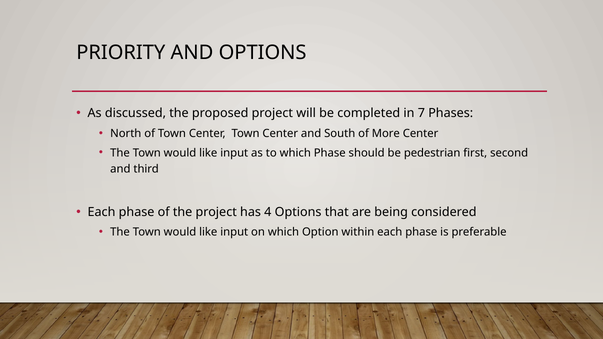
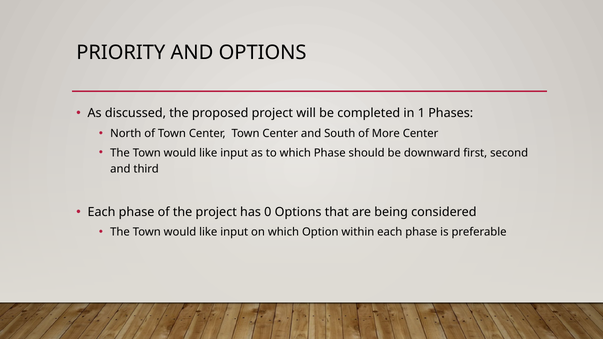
7: 7 -> 1 (421, 113)
pedestrian: pedestrian -> downward (432, 153)
4: 4 -> 0 (268, 212)
